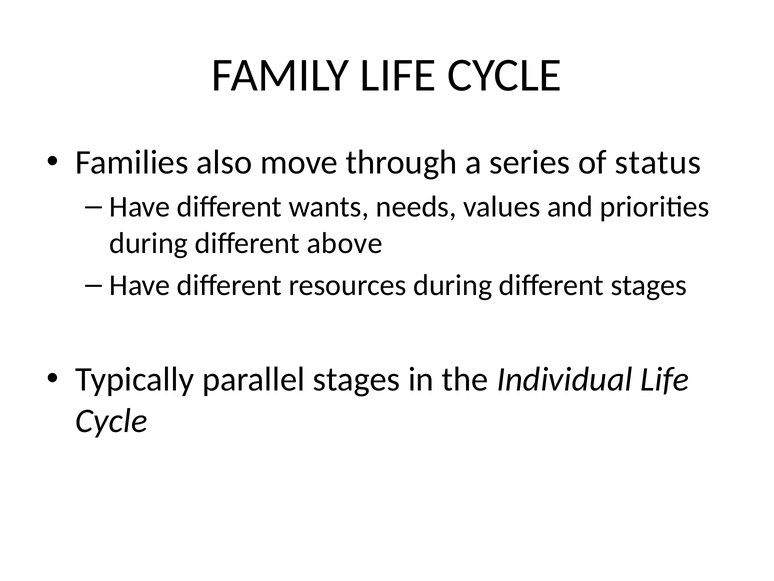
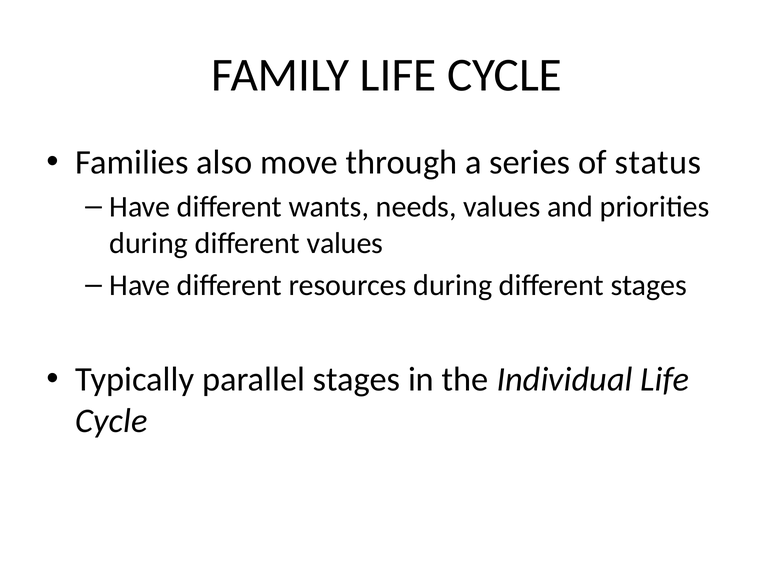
different above: above -> values (345, 243)
